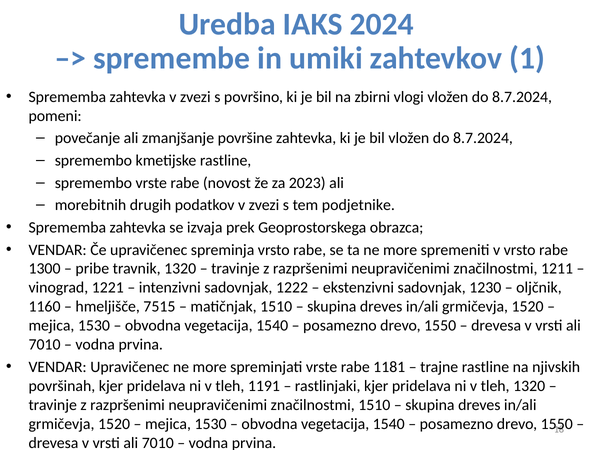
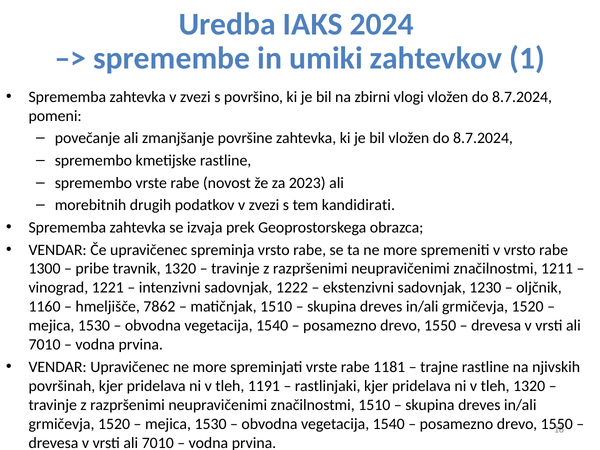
podjetnike: podjetnike -> kandidirati (358, 205)
7515: 7515 -> 7862 (159, 307)
